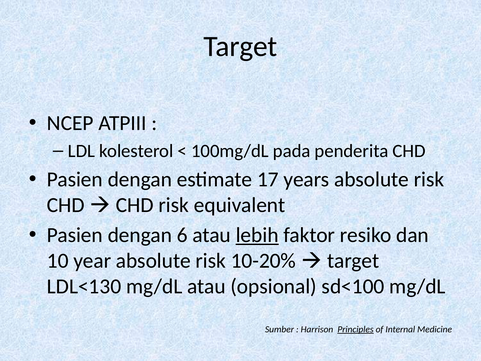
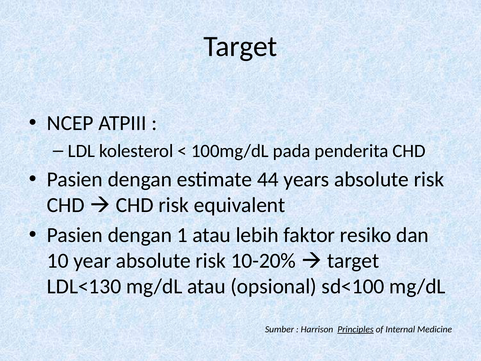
17: 17 -> 44 (268, 179)
6: 6 -> 1 (182, 235)
lebih underline: present -> none (257, 235)
